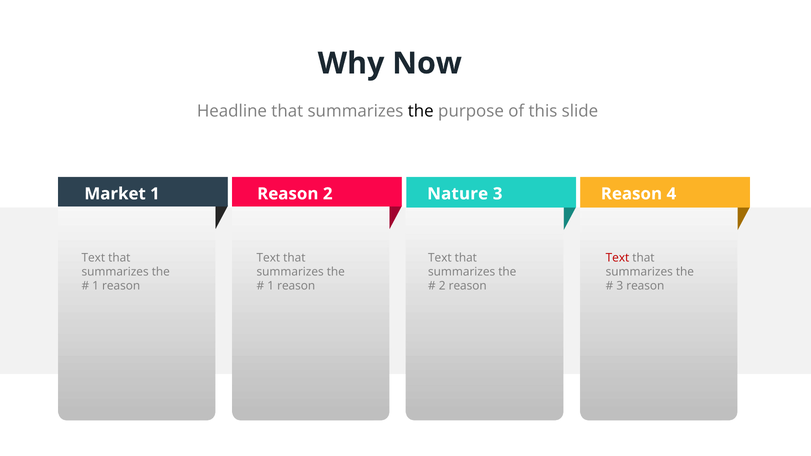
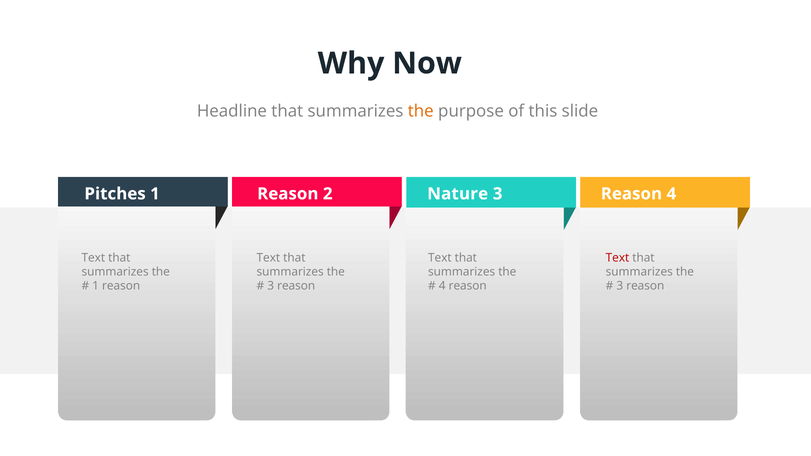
the colour: black -> orange (421, 111)
Market: Market -> Pitches (115, 194)
1: 1 -> 3 (271, 286)
2: 2 -> 4 (442, 286)
